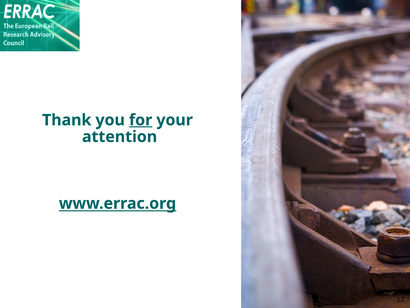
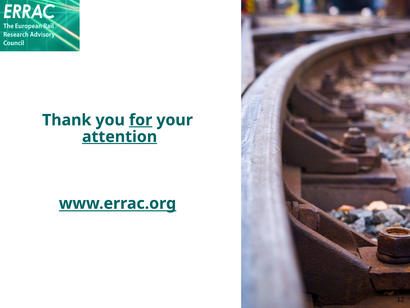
attention underline: none -> present (120, 137)
